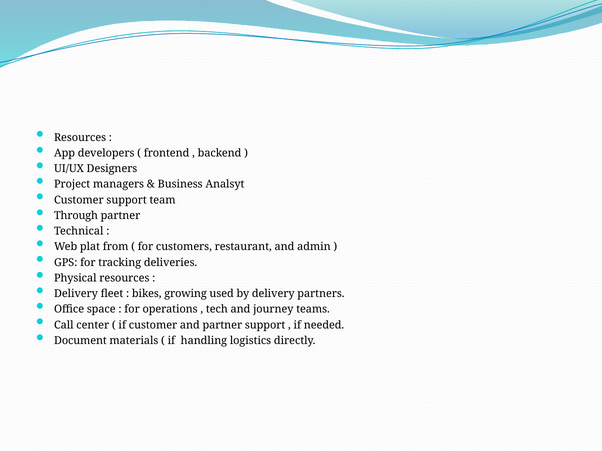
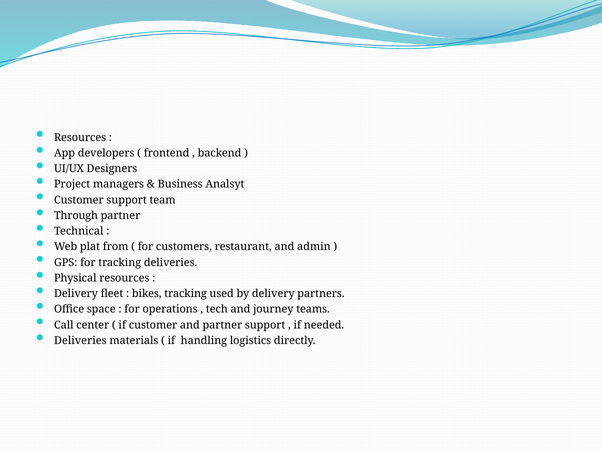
bikes growing: growing -> tracking (186, 294)
Document: Document -> Deliveries (80, 341)
